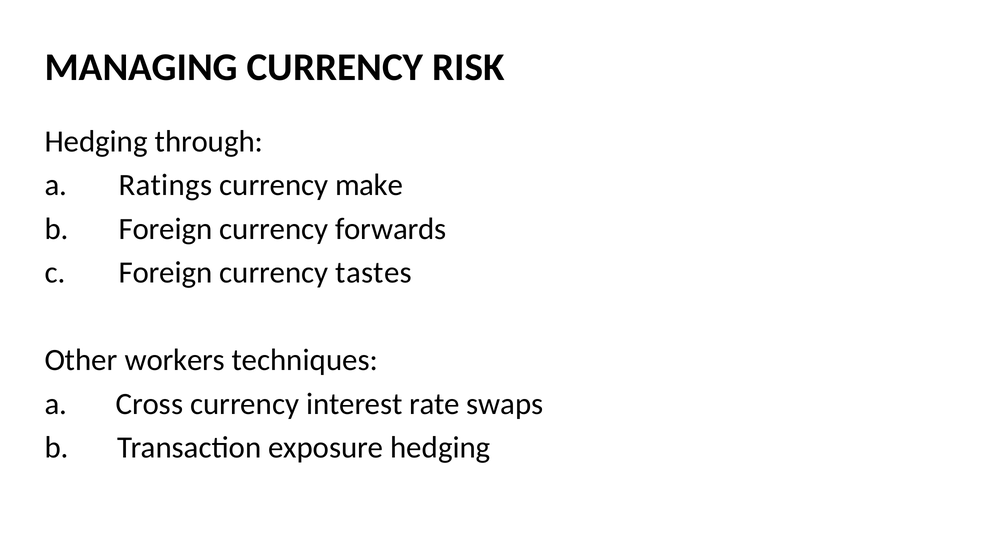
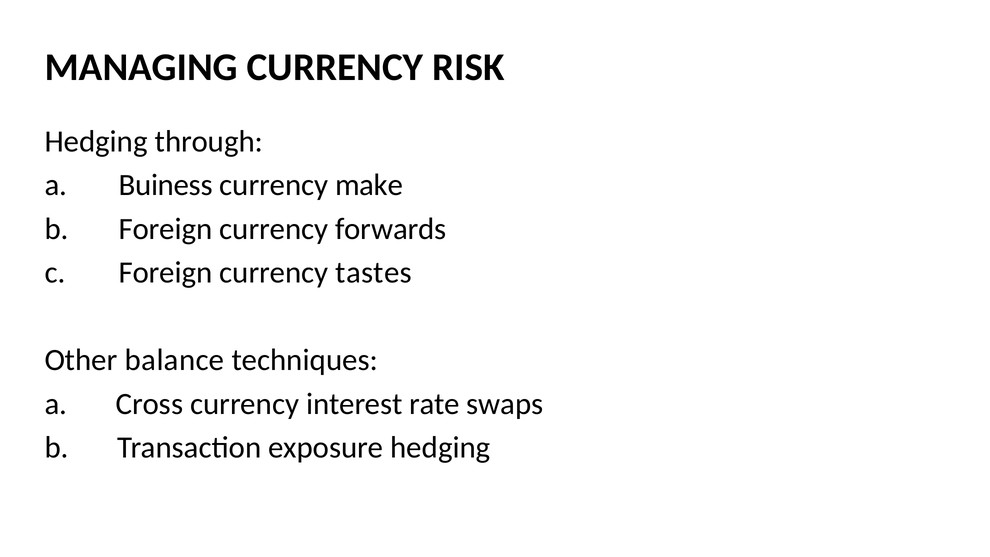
Ratings: Ratings -> Buiness (166, 185)
workers: workers -> balance (175, 360)
